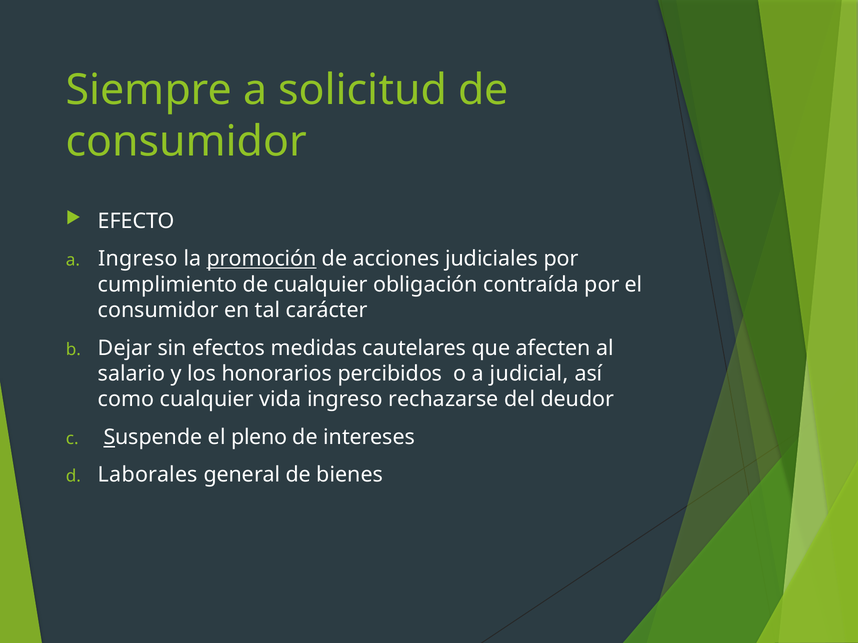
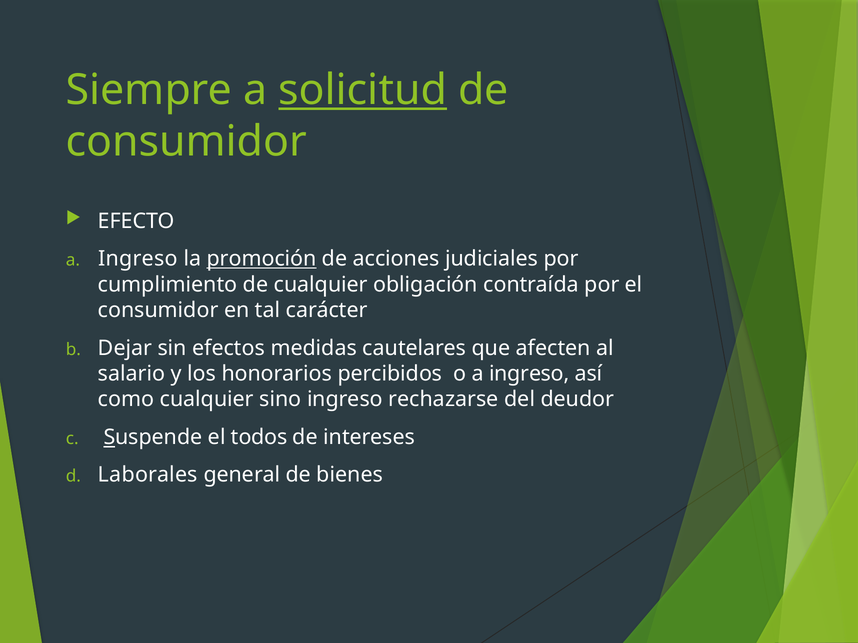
solicitud underline: none -> present (363, 90)
o a judicial: judicial -> ingreso (529, 374)
vida: vida -> sino (280, 400)
pleno: pleno -> todos (259, 437)
